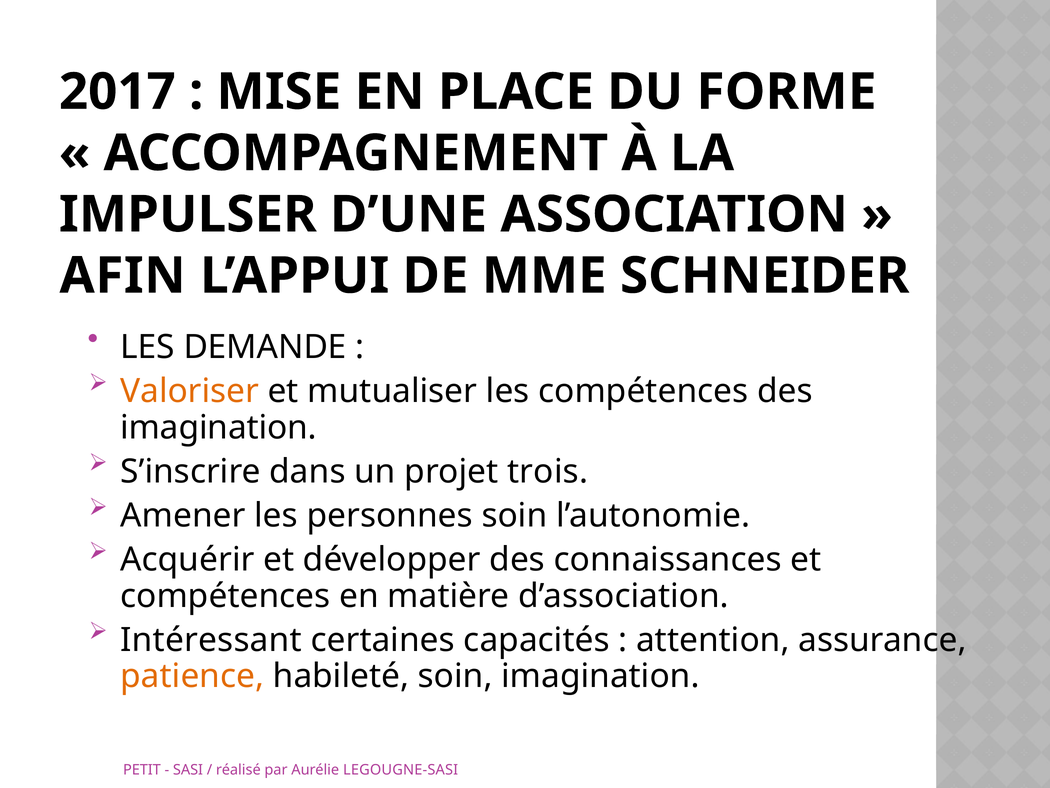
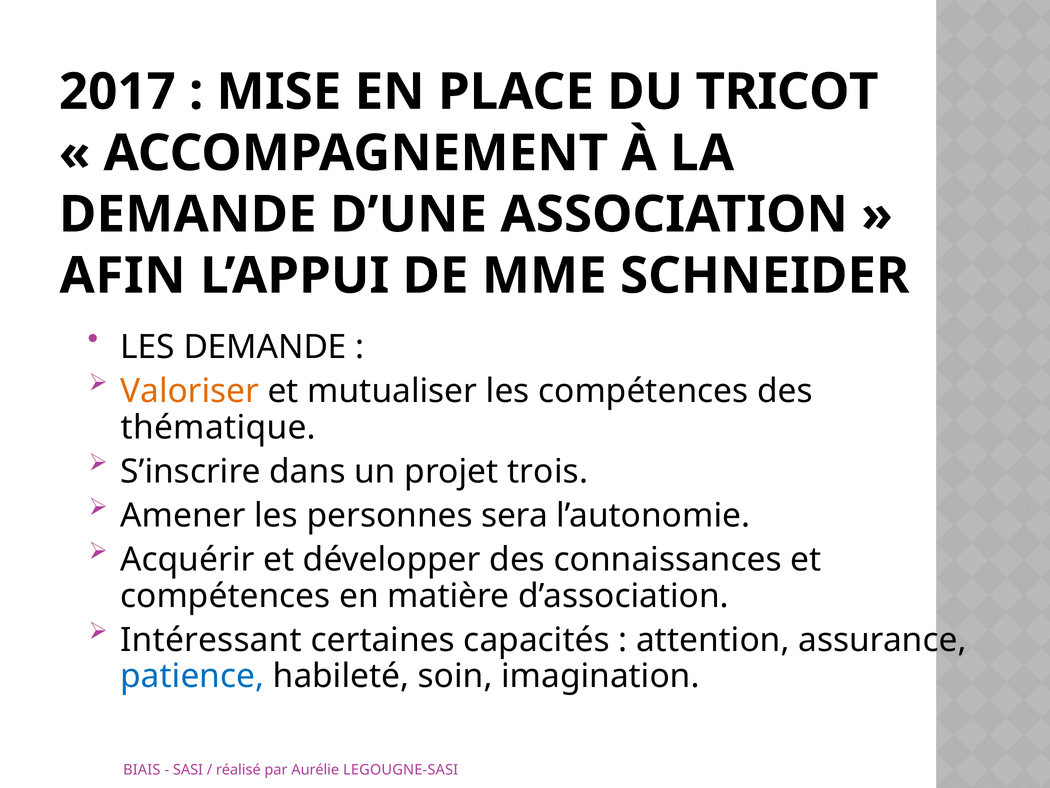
FORME: FORME -> TRICOT (787, 92)
IMPULSER: IMPULSER -> DEMANDE (188, 214)
imagination: imagination -> thématique (218, 427)
personnes soin: soin -> sera (515, 515)
patience colour: orange -> blue (192, 676)
PETIT: PETIT -> BIAIS (142, 769)
